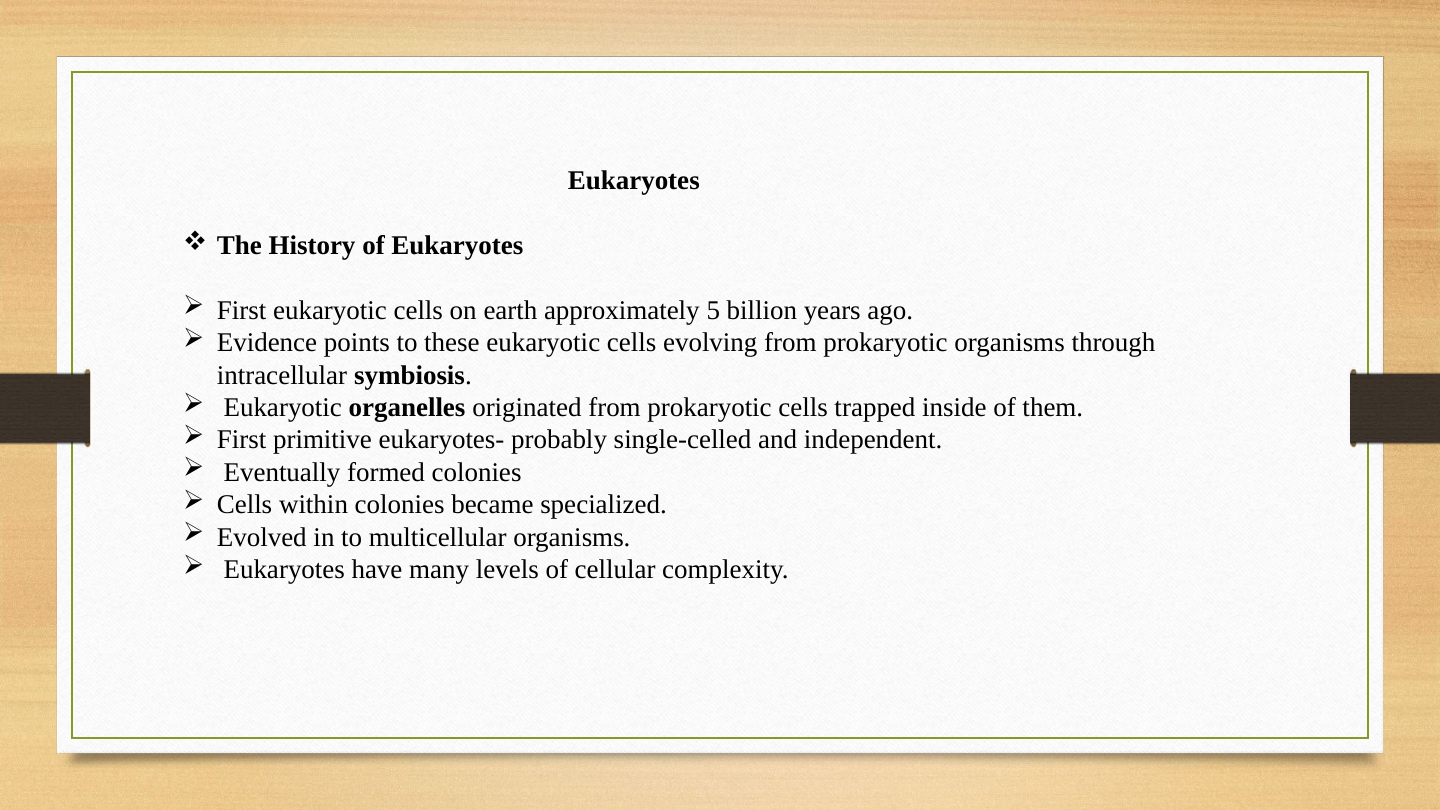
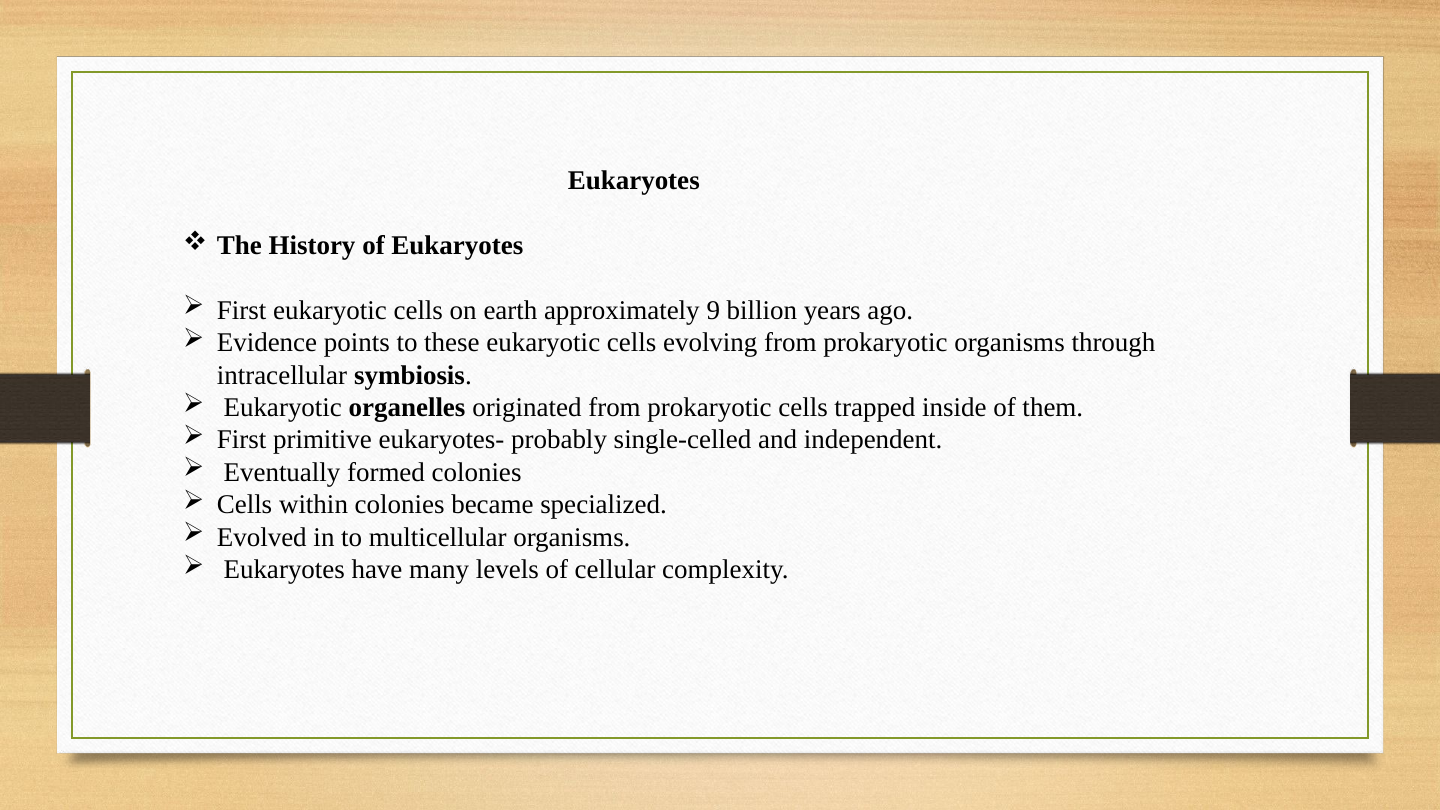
5: 5 -> 9 (713, 310)
